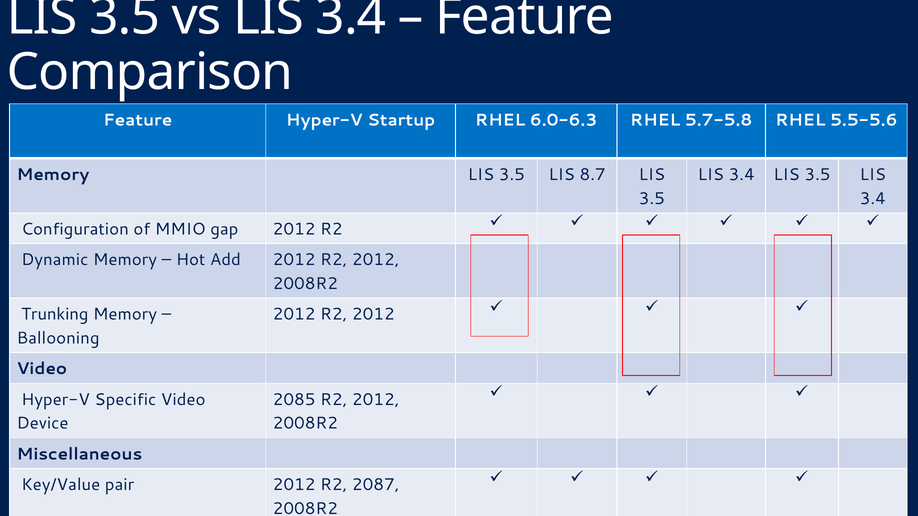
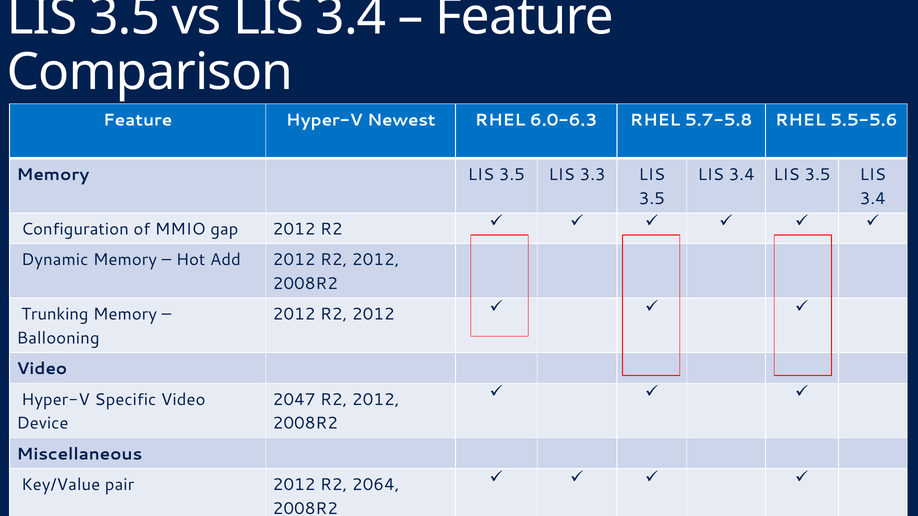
Startup: Startup -> Newest (401, 120)
8.7: 8.7 -> 3.3 (593, 175)
2085: 2085 -> 2047 (294, 400)
2087: 2087 -> 2064 (376, 485)
